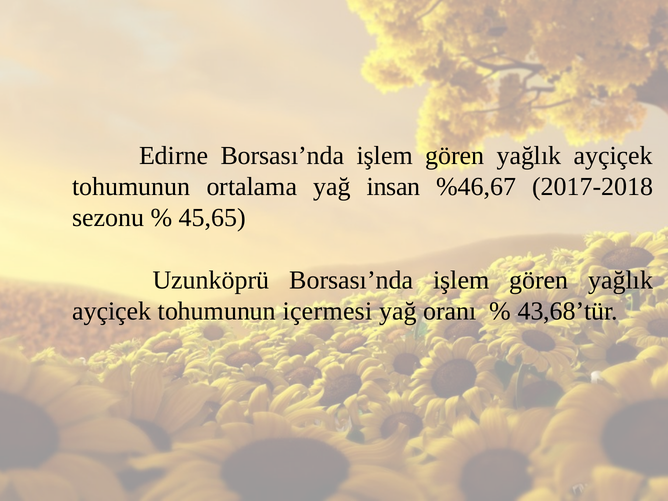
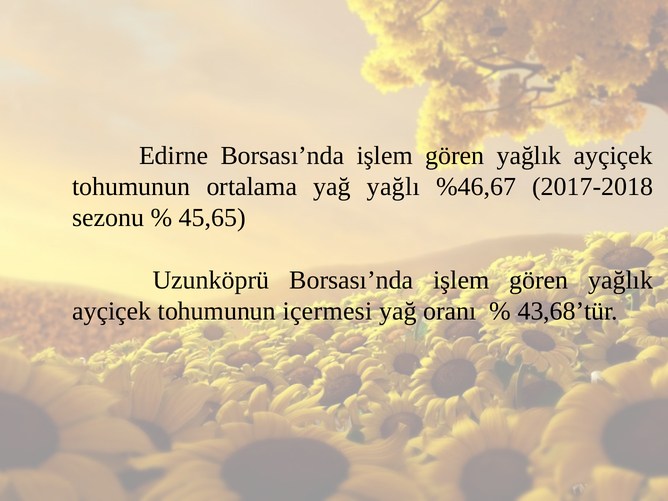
insan: insan -> yağlı (393, 187)
